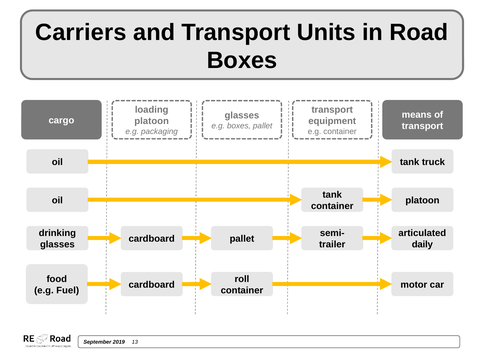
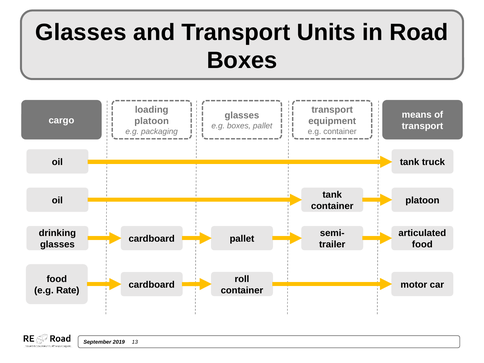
Carriers: Carriers -> Glasses (81, 32)
daily: daily -> food (422, 244)
Fuel: Fuel -> Rate (68, 290)
